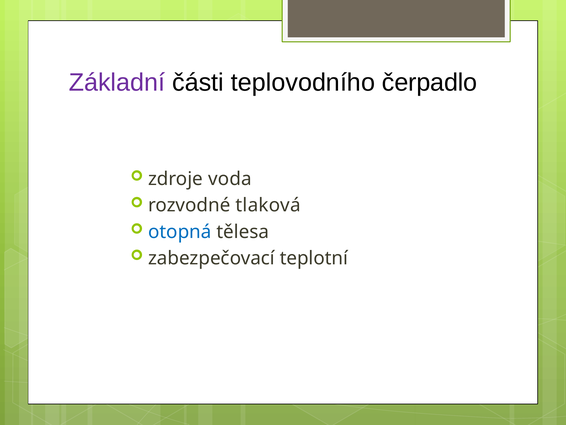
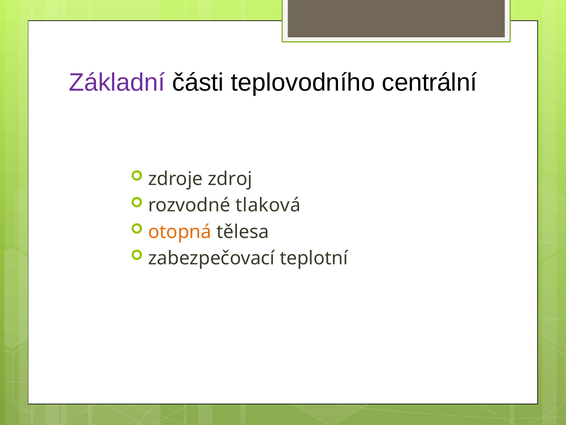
čerpadlo: čerpadlo -> centrální (430, 82)
voda: voda -> zdroj (230, 179)
otopná colour: blue -> orange (180, 232)
